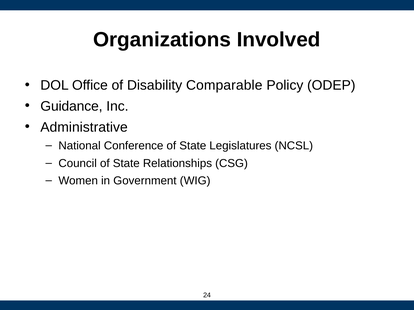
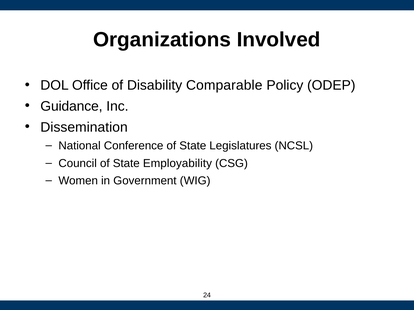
Administrative: Administrative -> Dissemination (84, 127)
Relationships: Relationships -> Employability (177, 164)
